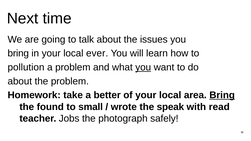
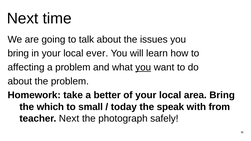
pollution: pollution -> affecting (26, 67)
Bring underline: present -> none (222, 95)
found: found -> which (50, 107)
wrote: wrote -> today (124, 107)
read: read -> from (219, 107)
teacher Jobs: Jobs -> Next (69, 119)
